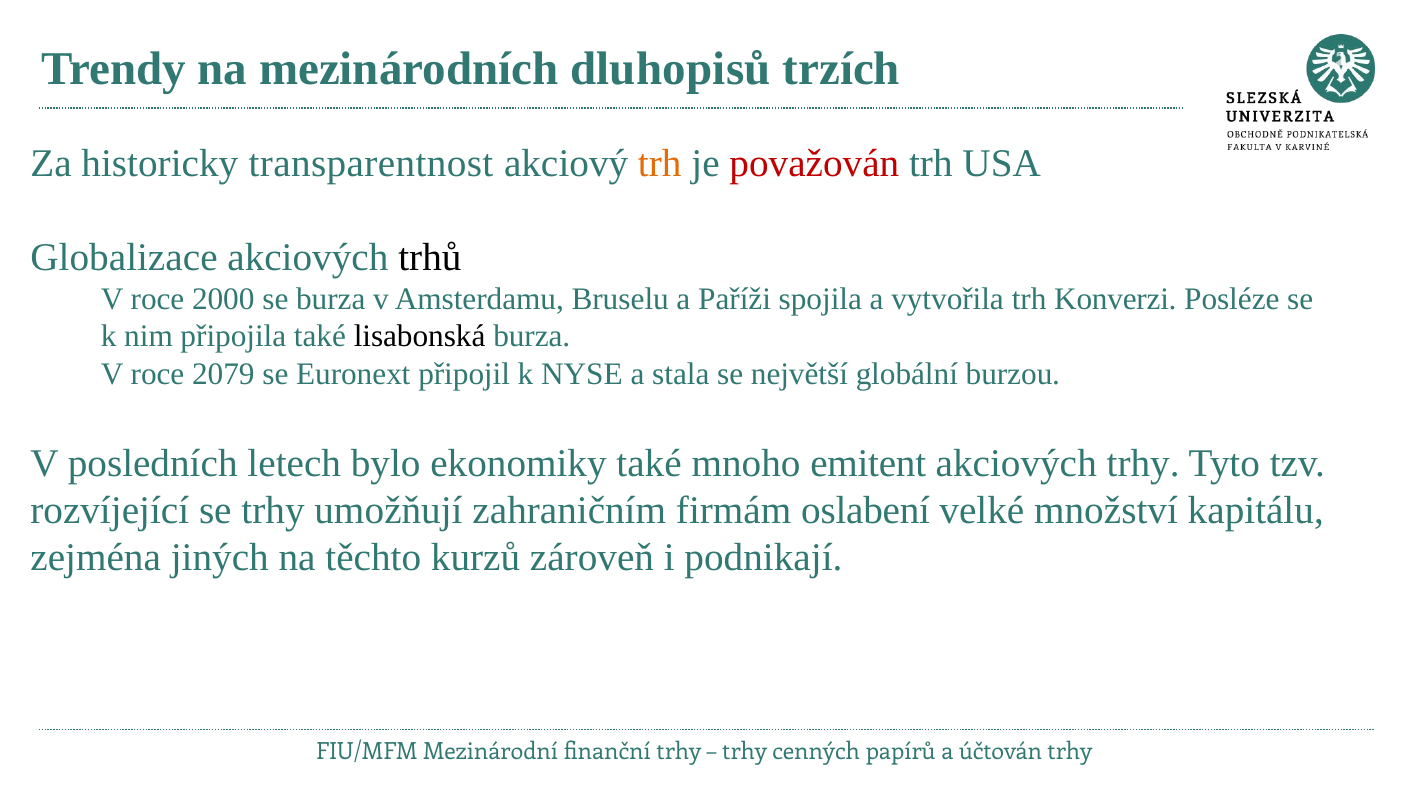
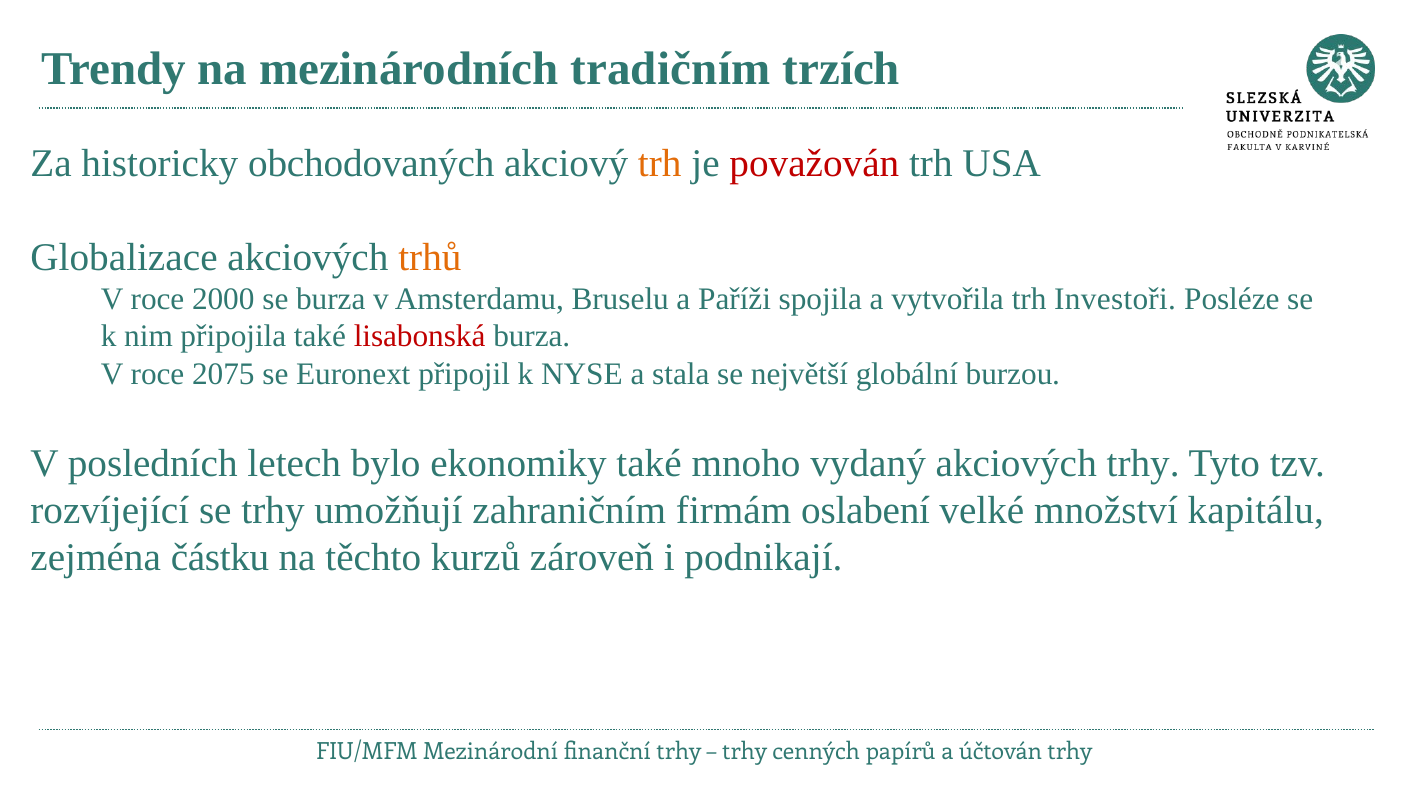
dluhopisů: dluhopisů -> tradičním (670, 69)
transparentnost: transparentnost -> obchodovaných (371, 163)
trhů colour: black -> orange (430, 257)
Konverzi: Konverzi -> Investoři (1115, 299)
lisabonská colour: black -> red (420, 337)
2079: 2079 -> 2075 (223, 374)
emitent: emitent -> vydaný (868, 464)
jiných: jiných -> částku (220, 558)
